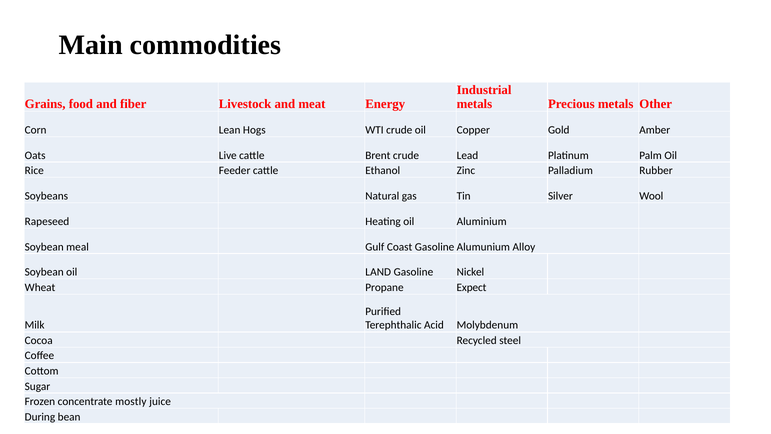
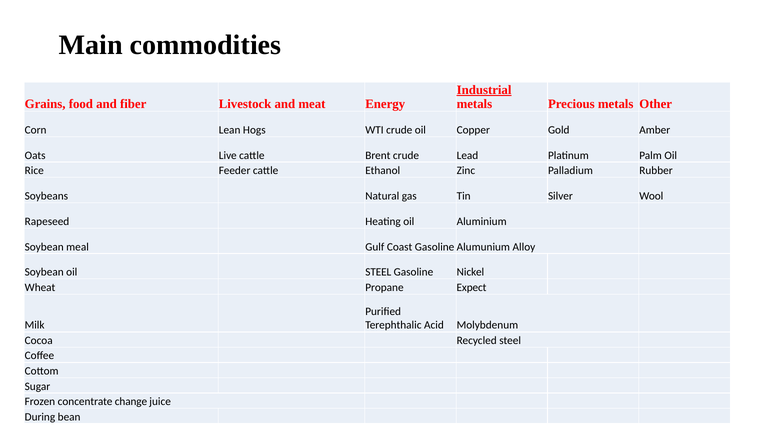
Industrial underline: none -> present (484, 90)
oil LAND: LAND -> STEEL (378, 272)
mostly: mostly -> change (131, 401)
